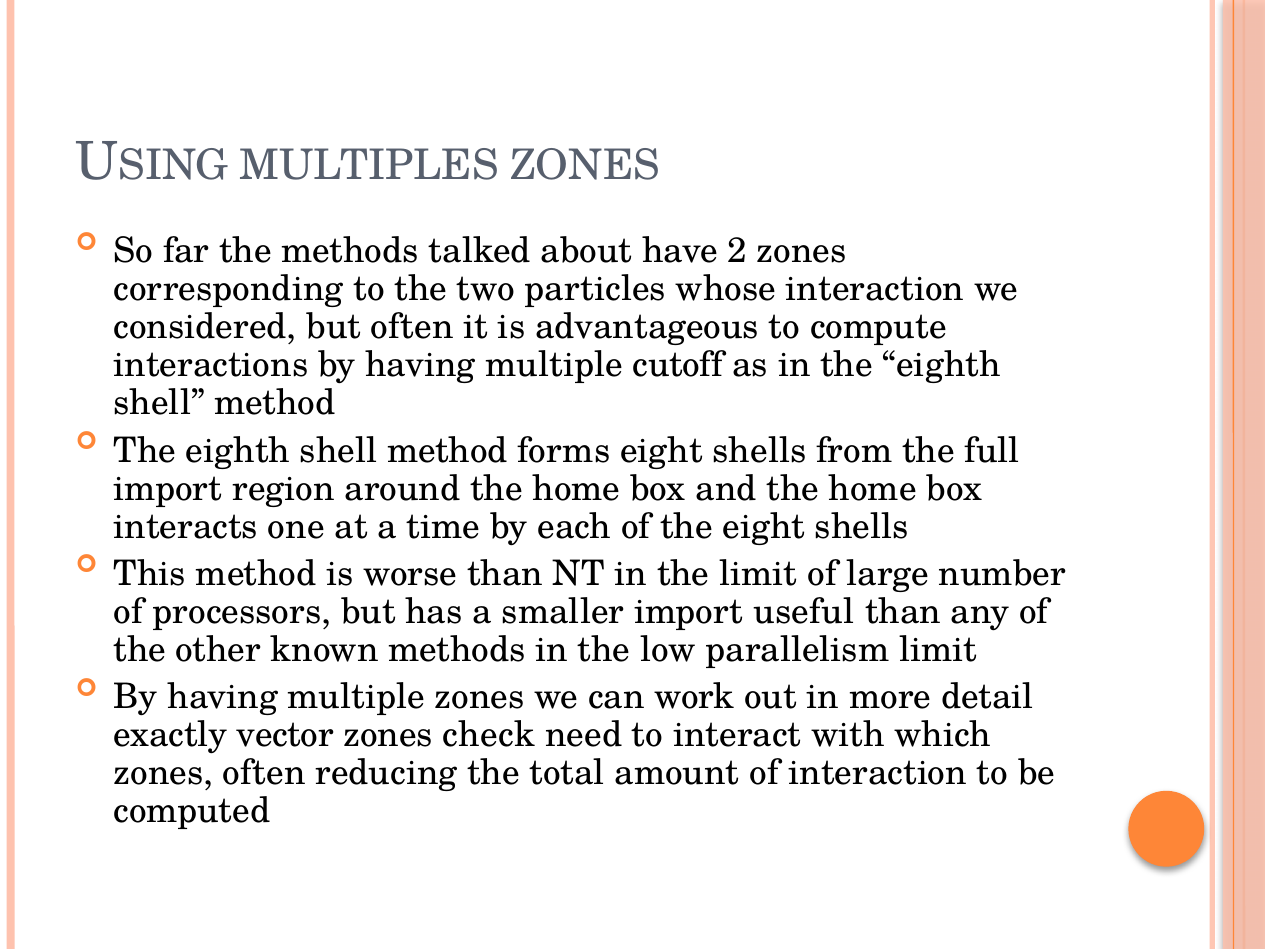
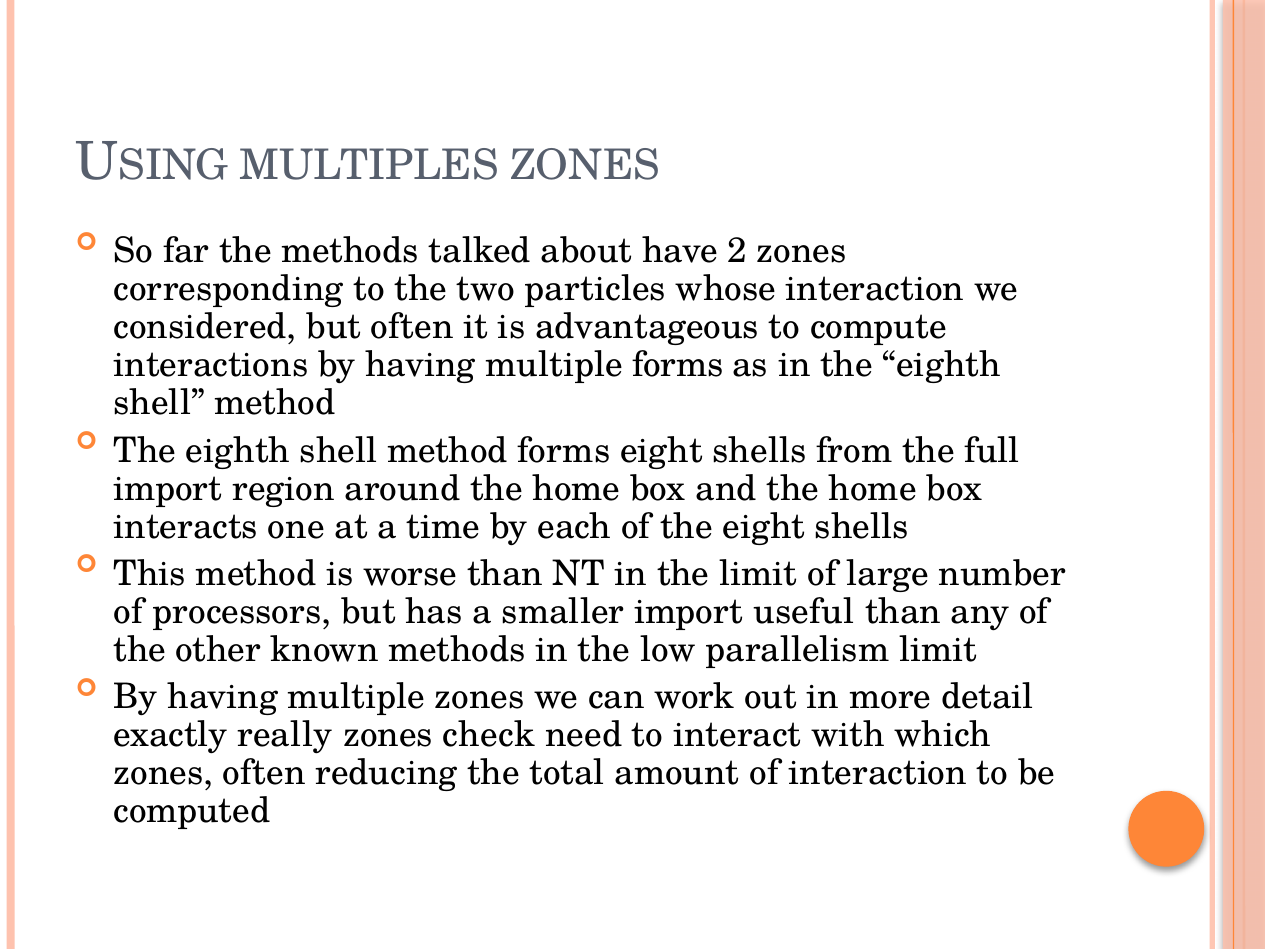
multiple cutoff: cutoff -> forms (678, 365)
vector: vector -> really (285, 735)
